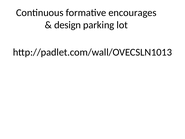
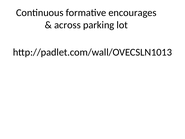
design: design -> across (67, 25)
